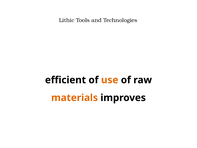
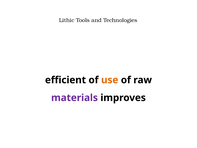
materials colour: orange -> purple (75, 98)
